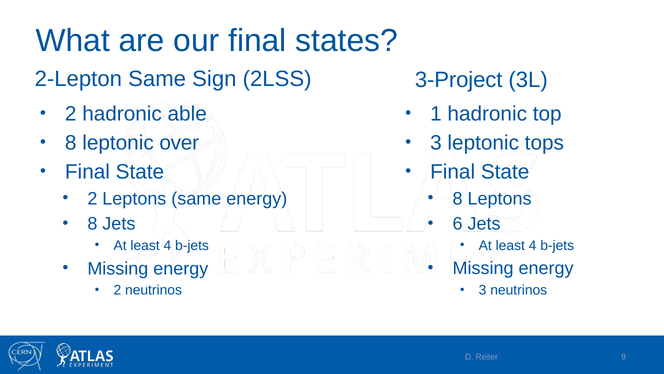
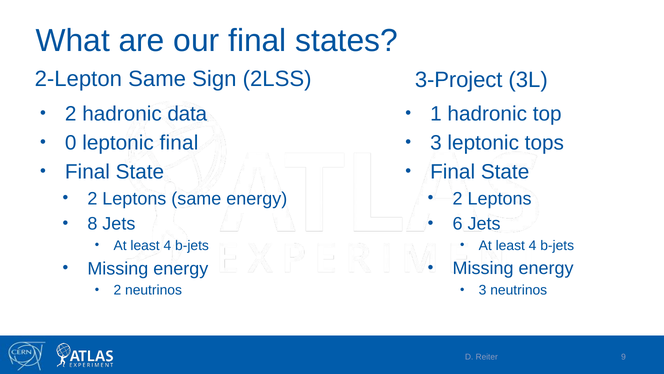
able: able -> data (187, 114)
8: 8 -> 0 (71, 143)
leptonic over: over -> final (179, 143)
8: 8 -> 2 (458, 198)
